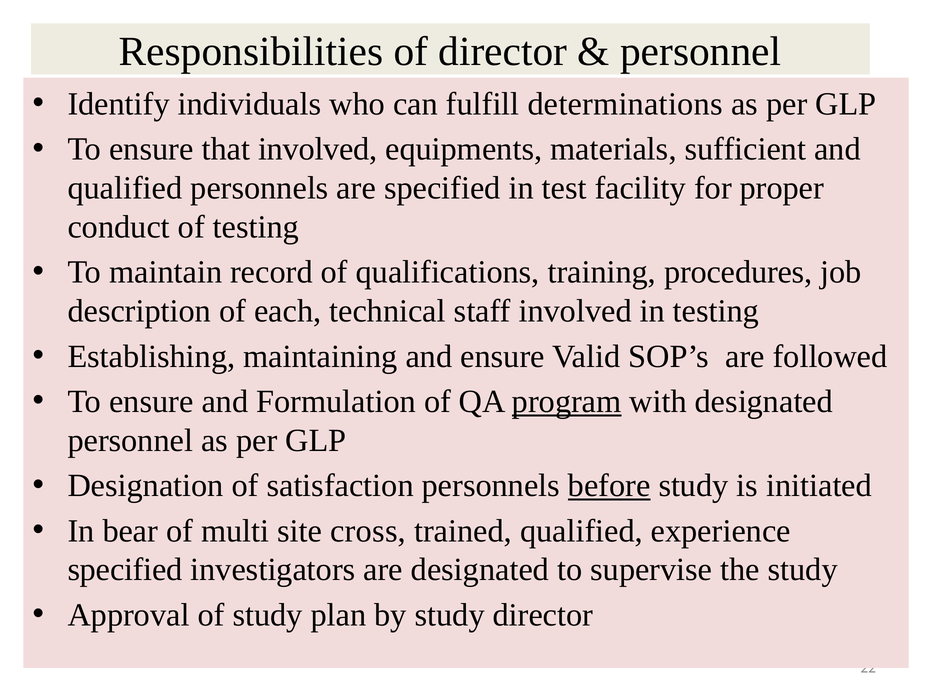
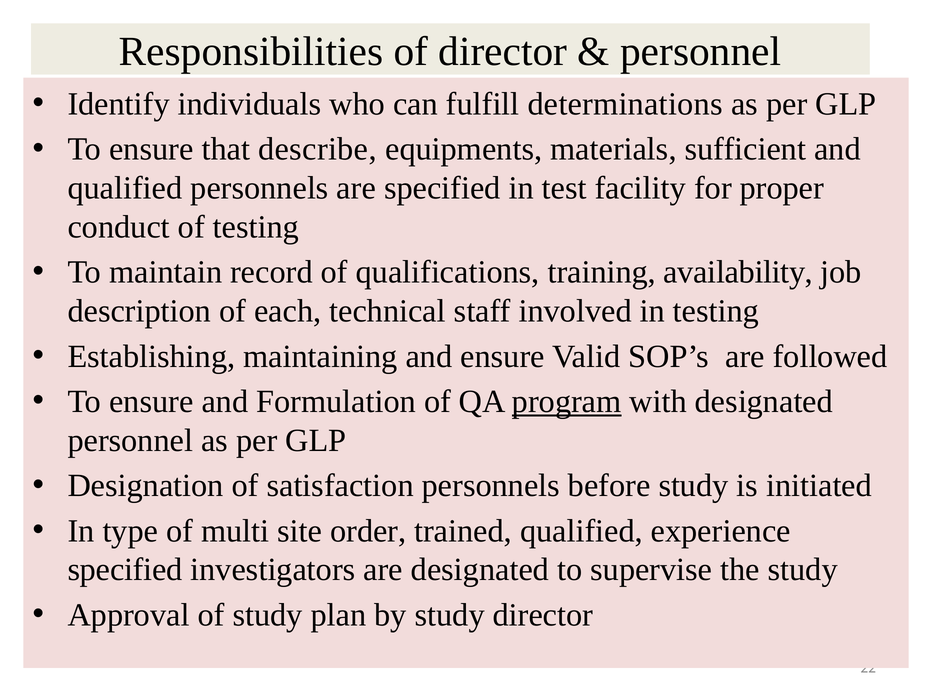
that involved: involved -> describe (317, 149)
procedures: procedures -> availability (738, 272)
before underline: present -> none (609, 486)
bear: bear -> type (130, 531)
cross: cross -> order (368, 531)
